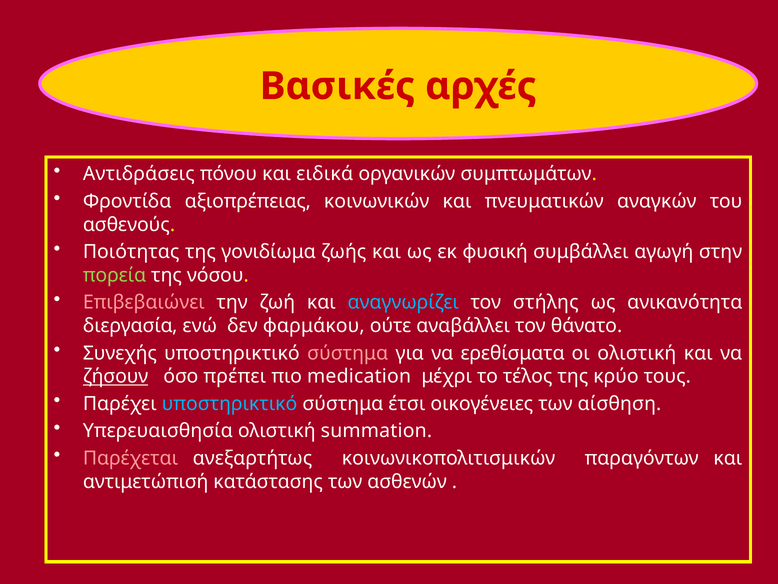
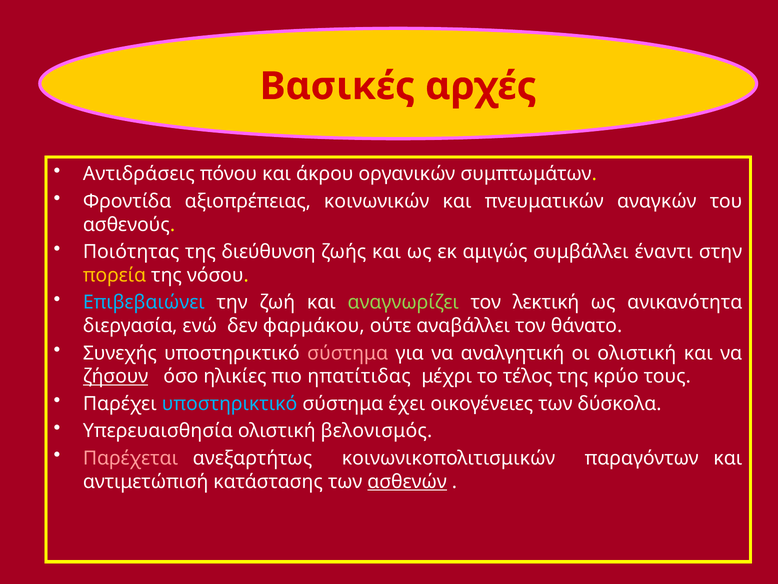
ειδικά: ειδικά -> άκρου (325, 174)
γονιδίωμα: γονιδίωμα -> διεύθυνση (269, 252)
φυσική: φυσική -> αμιγώς (495, 252)
αγωγή: αγωγή -> έναντι (664, 252)
πορεία colour: light green -> yellow (115, 275)
Επιβεβαιώνει colour: pink -> light blue (144, 302)
αναγνωρίζει colour: light blue -> light green (403, 302)
στήλης: στήλης -> λεκτική (546, 302)
ερεθίσματα: ερεθίσματα -> αναλγητική (513, 353)
πρέπει: πρέπει -> ηλικίες (235, 376)
medication: medication -> ηπατίτιδας (359, 376)
έτσι: έτσι -> έχει (407, 403)
αίσθηση: αίσθηση -> δύσκολα (620, 403)
summation: summation -> βελονισμός (376, 431)
ασθενών underline: none -> present (407, 481)
